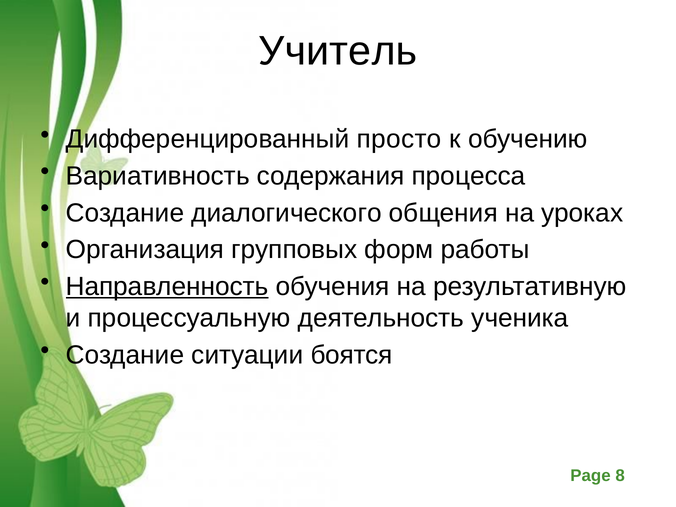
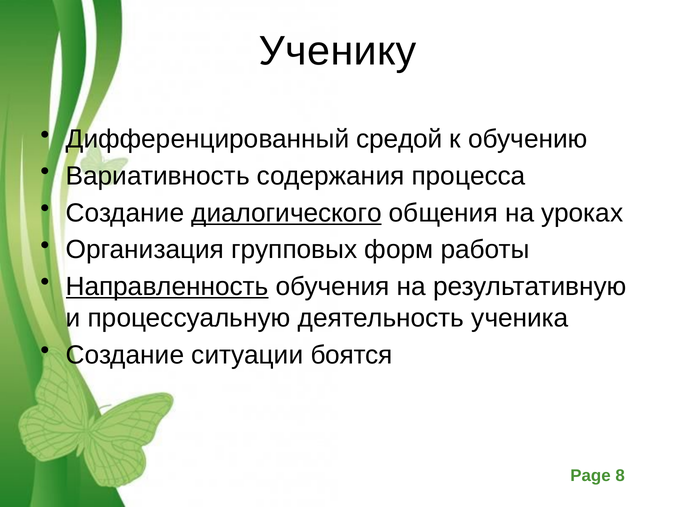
Учитель: Учитель -> Ученику (338, 51)
просто: просто -> средой (399, 139)
диалогического underline: none -> present (287, 213)
